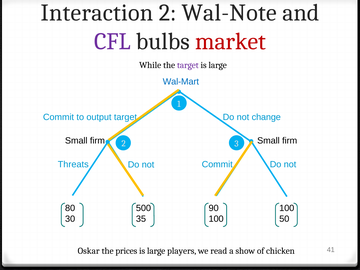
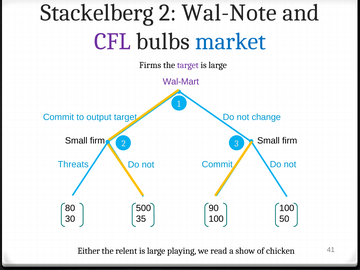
Interaction: Interaction -> Stackelberg (97, 13)
market colour: red -> blue (231, 41)
While: While -> Firms (150, 65)
Wal-Mart colour: blue -> purple (181, 82)
Oskar: Oskar -> Either (89, 251)
prices: prices -> relent (126, 251)
players: players -> playing (182, 251)
